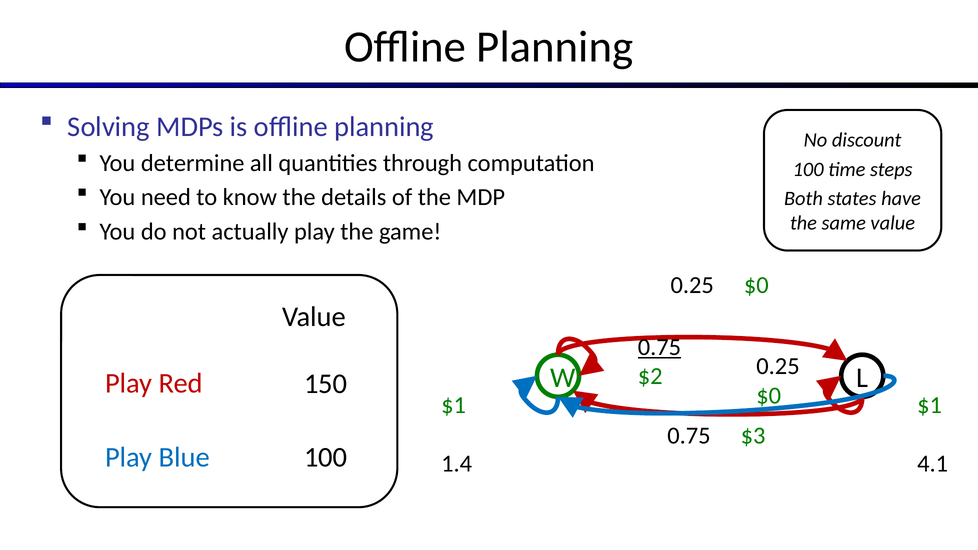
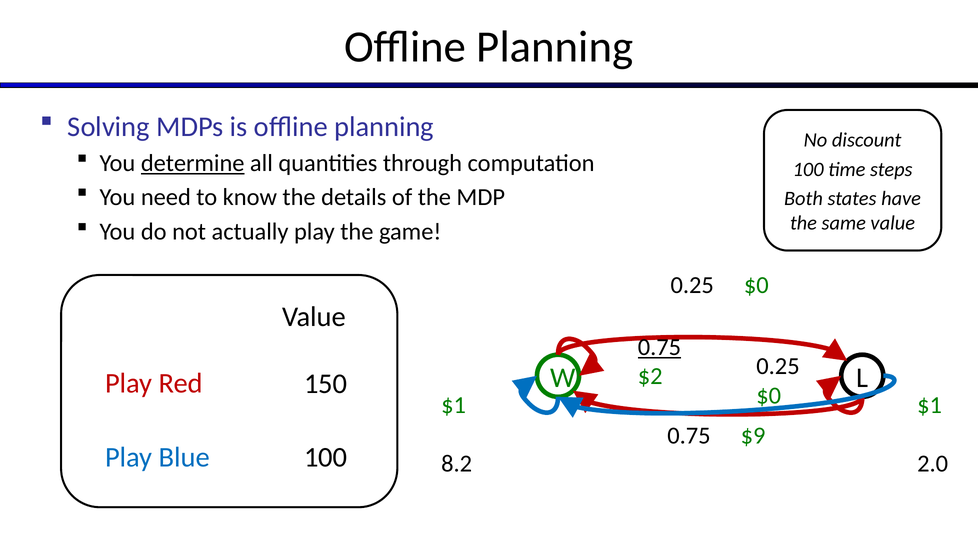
determine underline: none -> present (193, 163)
$3: $3 -> $9 (753, 436)
1.4: 1.4 -> 8.2 (457, 464)
4.1: 4.1 -> 2.0 (933, 464)
